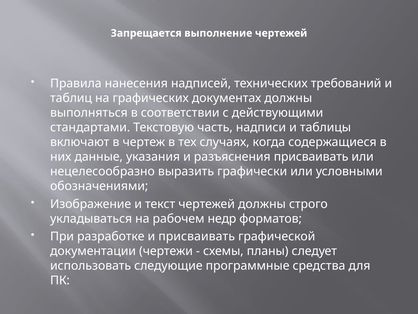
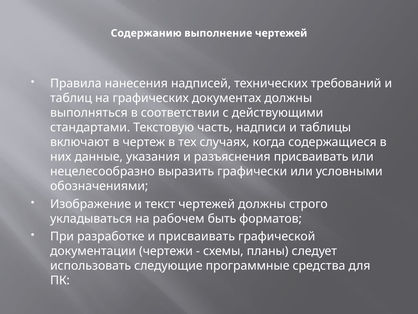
Запрещается: Запрещается -> Содержанию (146, 33)
недр: недр -> быть (222, 218)
